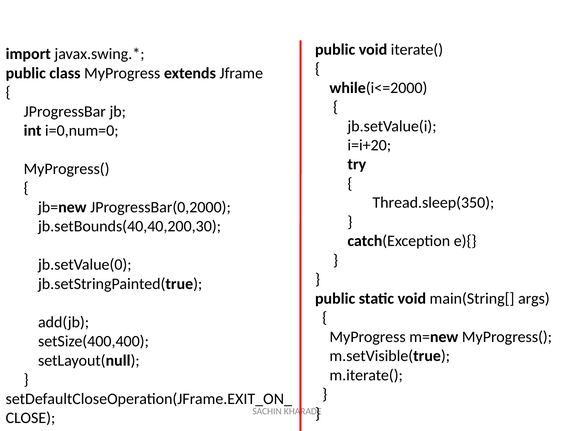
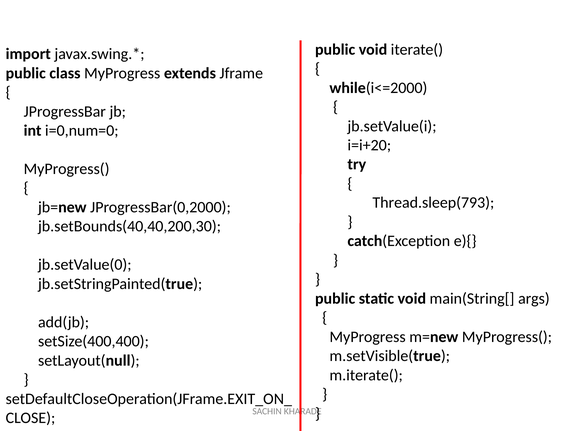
Thread.sleep(350: Thread.sleep(350 -> Thread.sleep(793 (433, 202)
